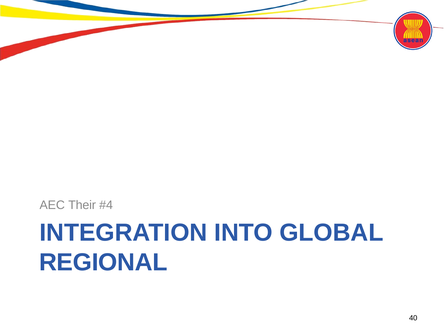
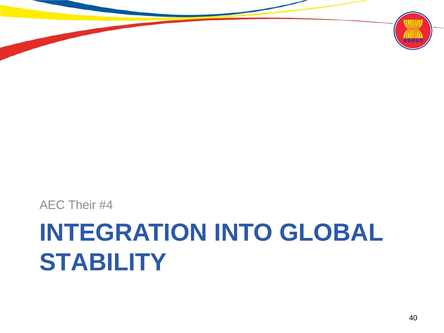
REGIONAL: REGIONAL -> STABILITY (103, 262)
